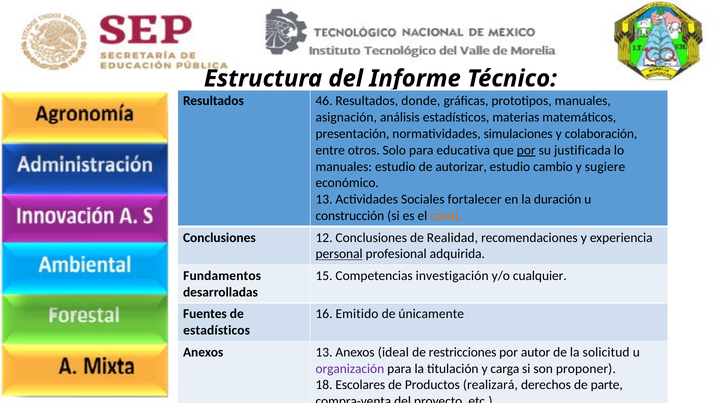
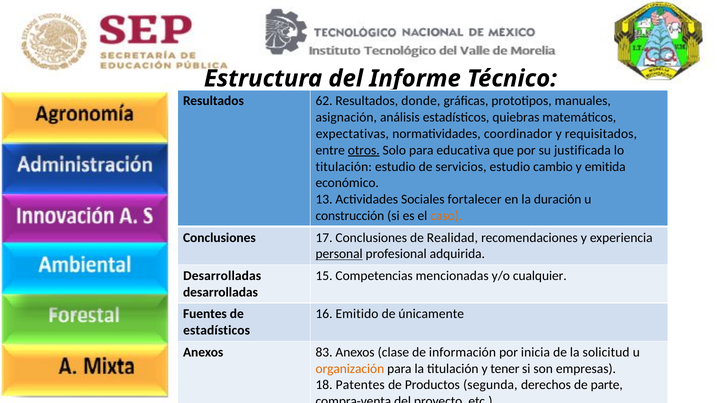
46: 46 -> 62 (324, 101)
materias: materias -> quiebras (516, 118)
presentación: presentación -> expectativas (352, 134)
simulaciones: simulaciones -> coordinador (518, 134)
colaboración: colaboración -> requisitados (601, 134)
otros underline: none -> present (364, 150)
por underline: present -> none (526, 150)
manuales: manuales -> titulación (344, 167)
autorizar: autorizar -> servicios (461, 167)
sugiere: sugiere -> emitida (605, 167)
12: 12 -> 17 (324, 238)
Fundamentos: Fundamentos -> Desarrolladas (222, 276)
investigación: investigación -> mencionadas (452, 276)
Anexos 13: 13 -> 83 (324, 352)
ideal: ideal -> clase (393, 352)
restricciones: restricciones -> información (462, 352)
autor: autor -> inicia (535, 352)
organización colour: purple -> orange (350, 369)
carga: carga -> tener (505, 369)
proponer: proponer -> empresas (586, 369)
Escolares: Escolares -> Patentes (360, 385)
realizará: realizará -> segunda (490, 385)
